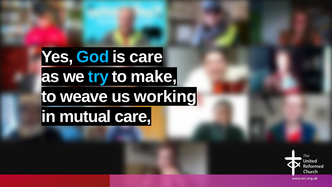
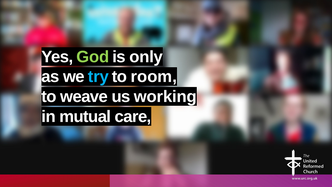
God colour: light blue -> light green (93, 57)
is care: care -> only (146, 57)
make: make -> room (154, 77)
